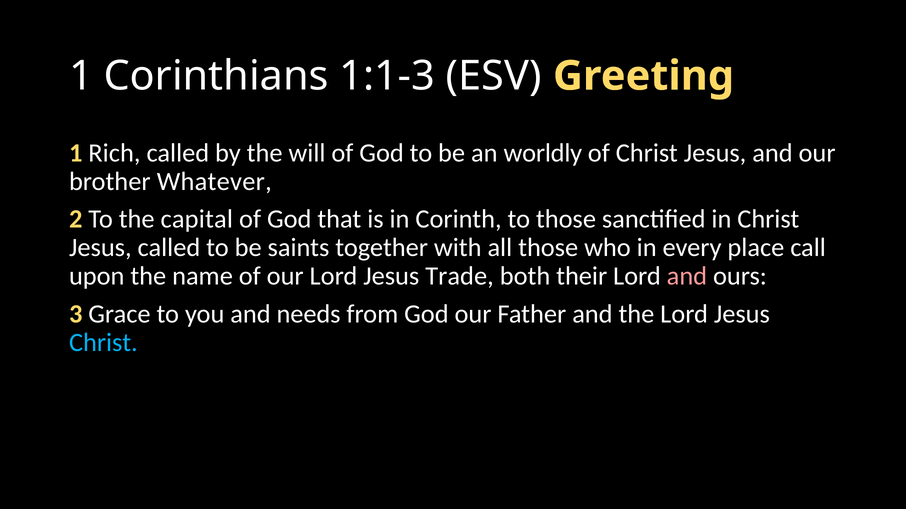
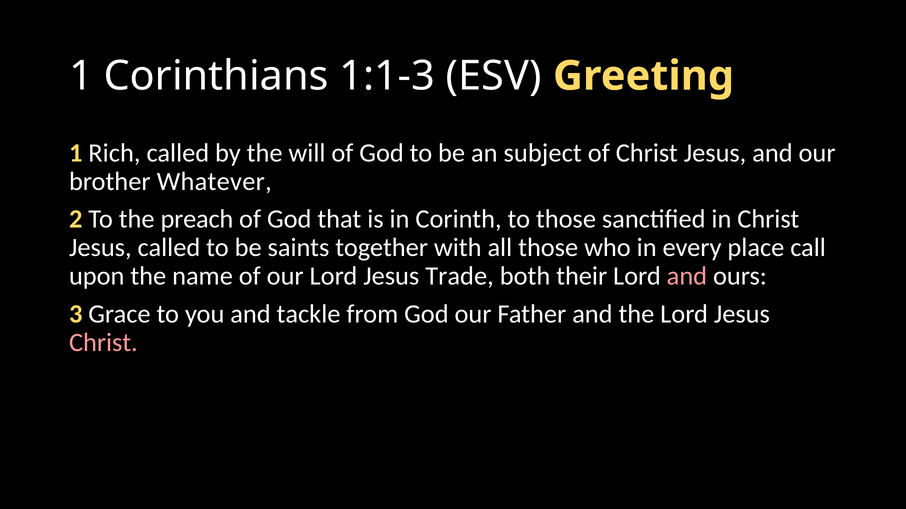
worldly: worldly -> subject (543, 153)
capital: capital -> preach (197, 220)
needs: needs -> tackle (309, 314)
Christ colour: light blue -> pink (103, 343)
